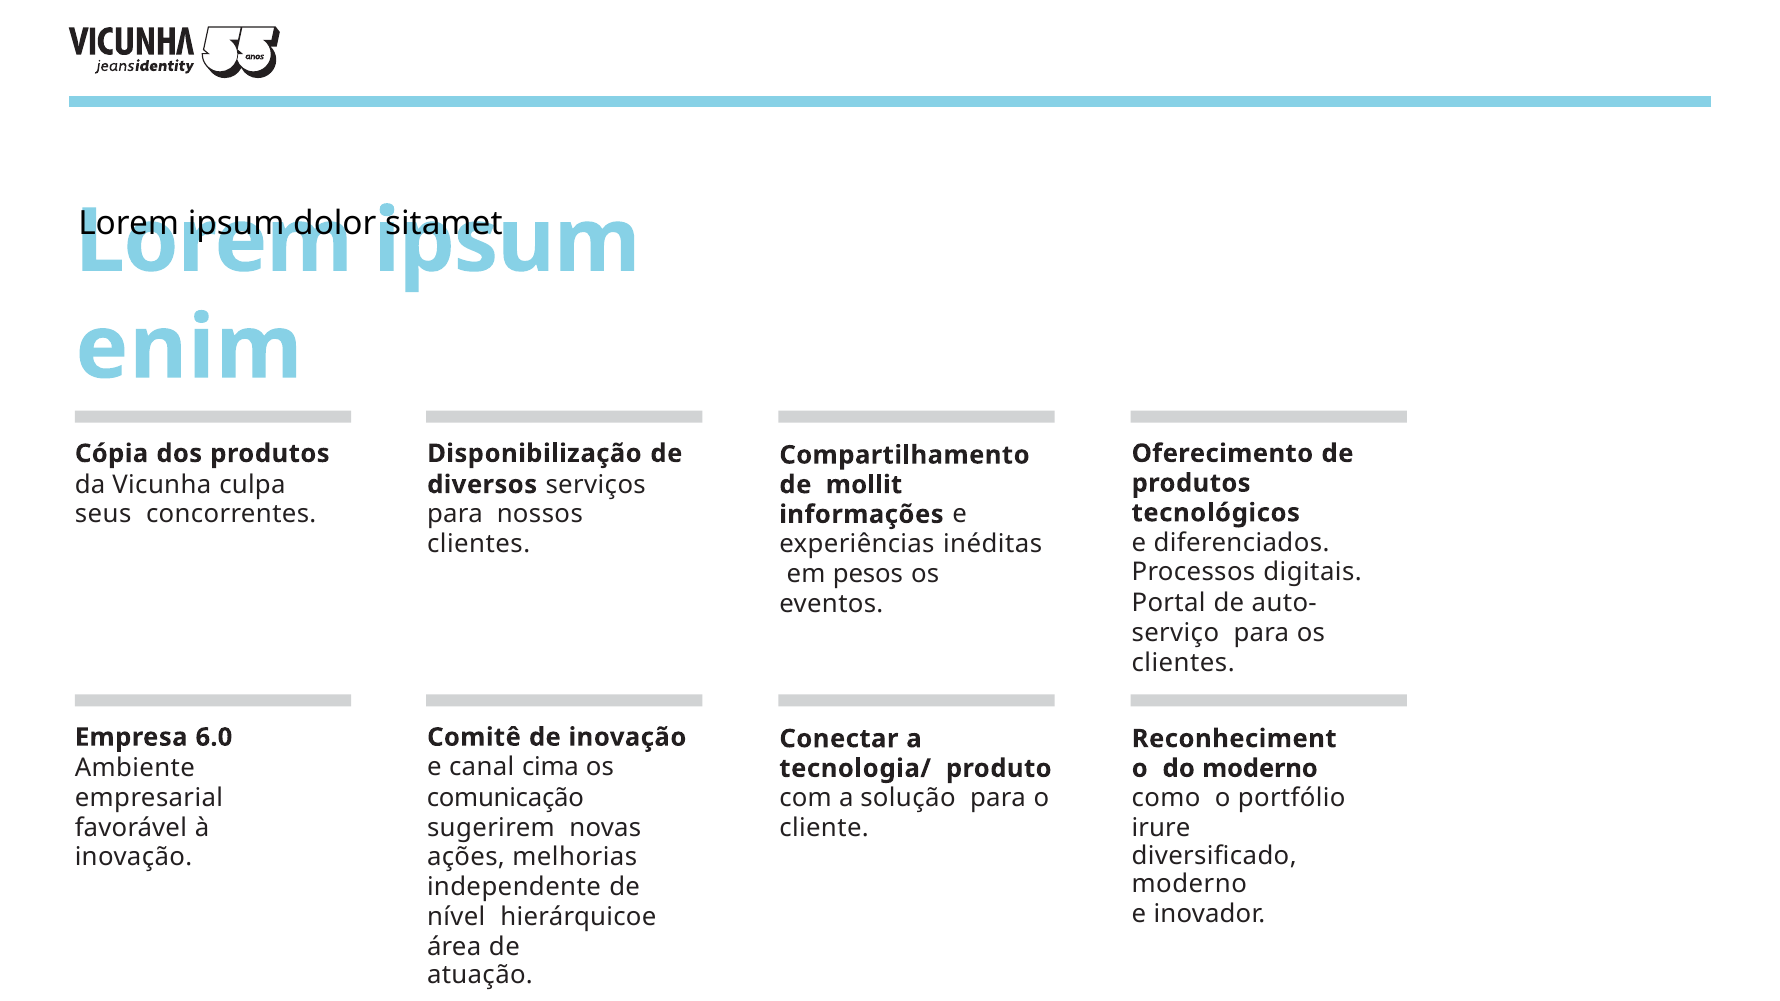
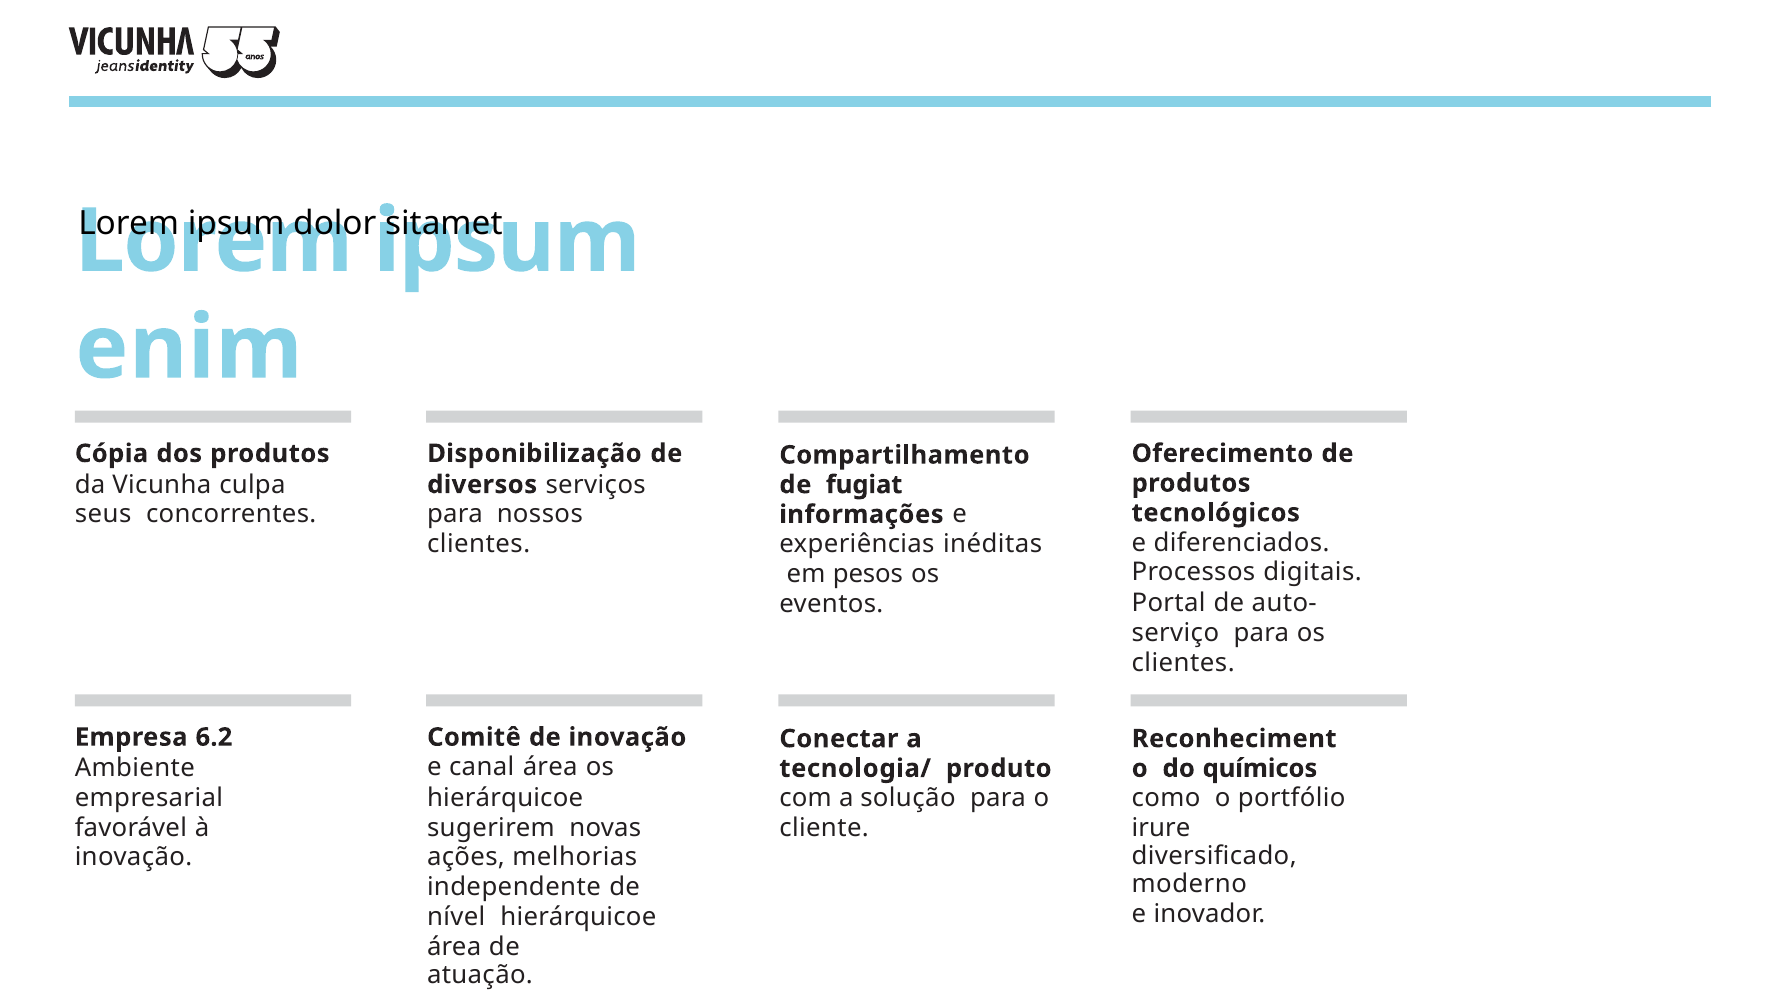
mollit: mollit -> fugiat (864, 485)
6.0: 6.0 -> 6.2 (214, 737)
canal cima: cima -> área (550, 767)
do moderno: moderno -> químicos (1260, 769)
comunicação: comunicação -> hierárquicoe (505, 798)
